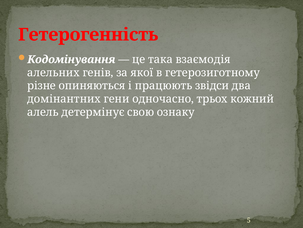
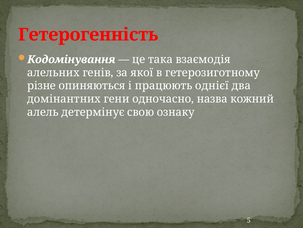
звідси: звідси -> однієї (212, 86)
трьох: трьох -> назва (212, 99)
